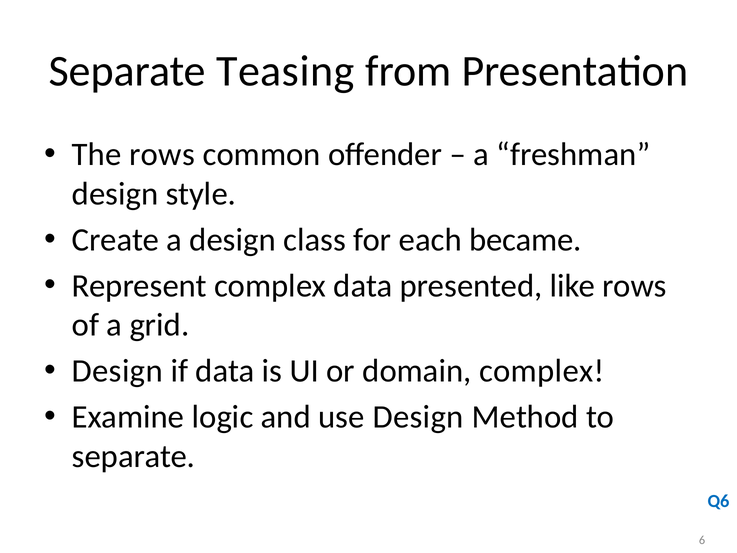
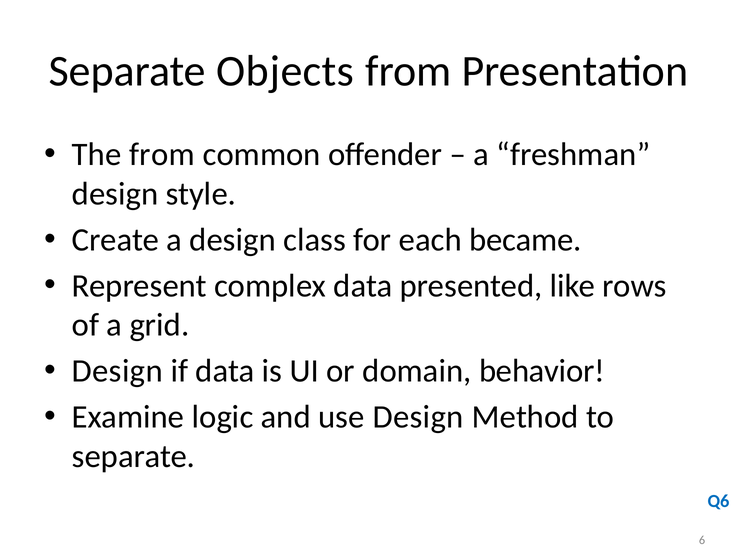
Teasing: Teasing -> Objects (285, 71)
The rows: rows -> from (162, 155)
domain complex: complex -> behavior (542, 371)
